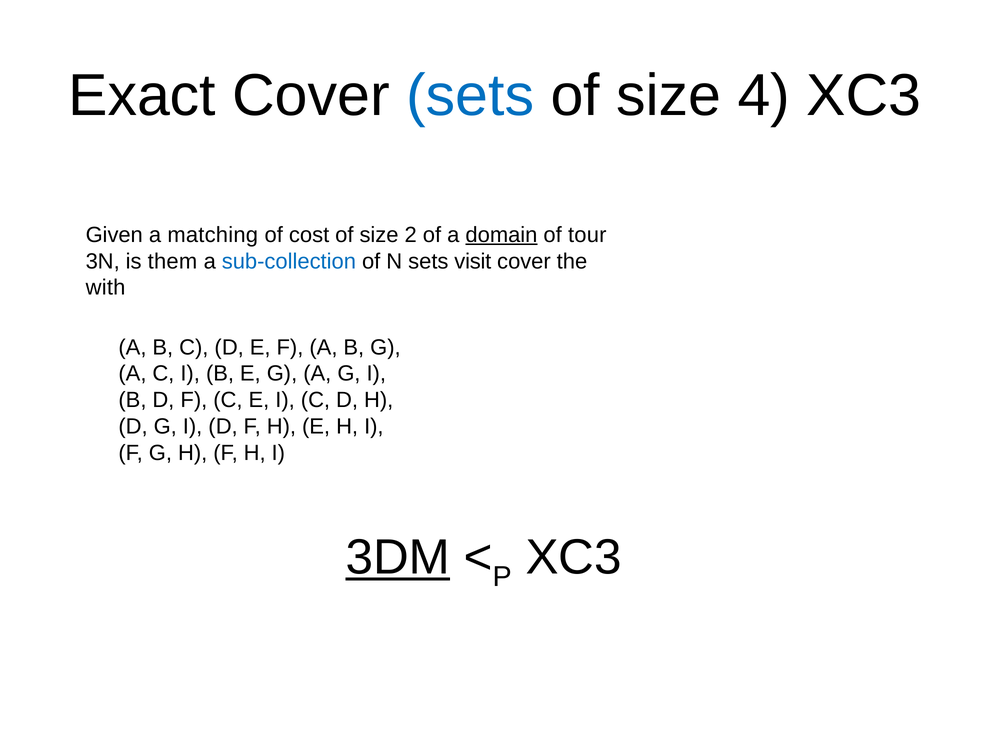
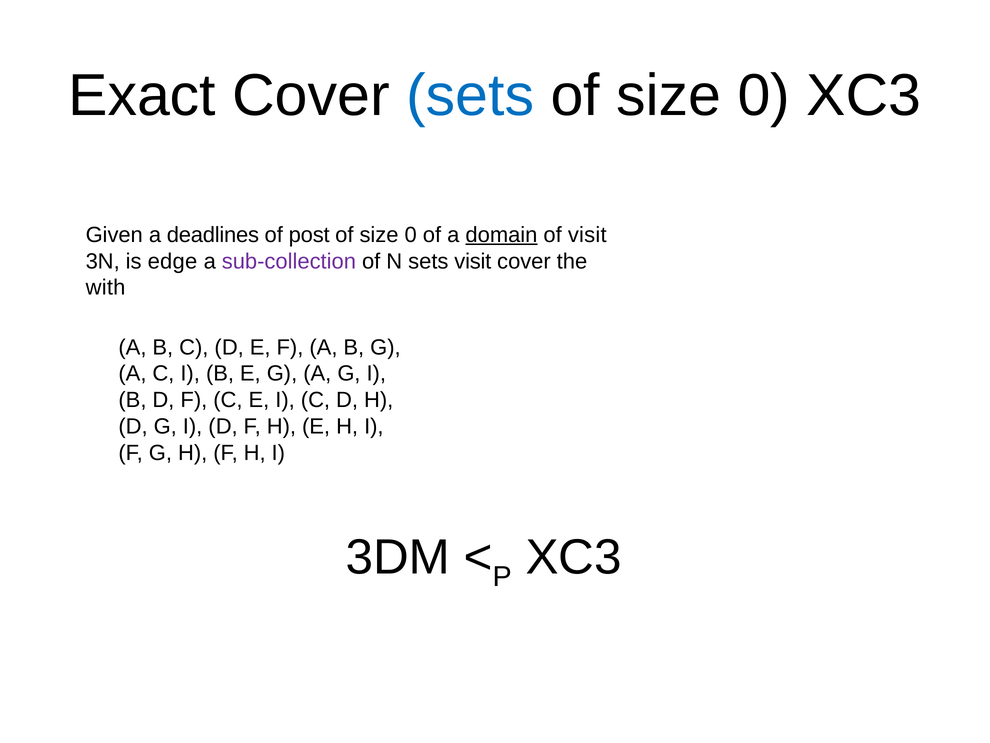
4: 4 -> 0 (764, 96)
matching: matching -> deadlines (213, 235)
cost: cost -> post (309, 235)
2: 2 -> 0 (411, 235)
of tour: tour -> visit (587, 235)
them: them -> edge (172, 261)
sub-collection colour: blue -> purple (289, 261)
3DM underline: present -> none (398, 557)
